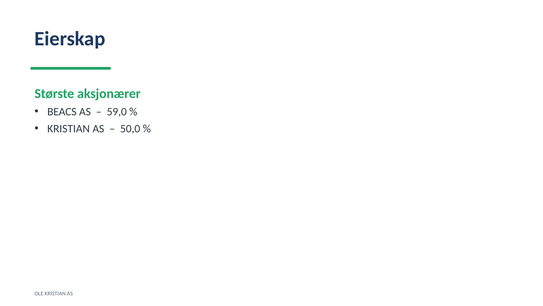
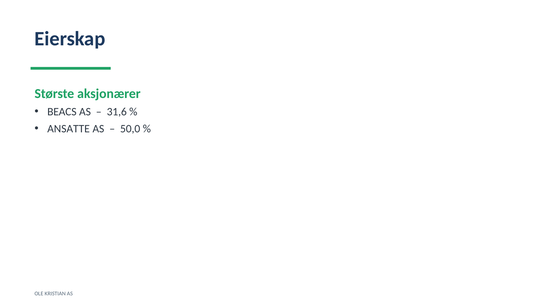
59,0: 59,0 -> 31,6 (117, 112)
KRISTIAN: KRISTIAN -> ANSATTE (69, 129)
